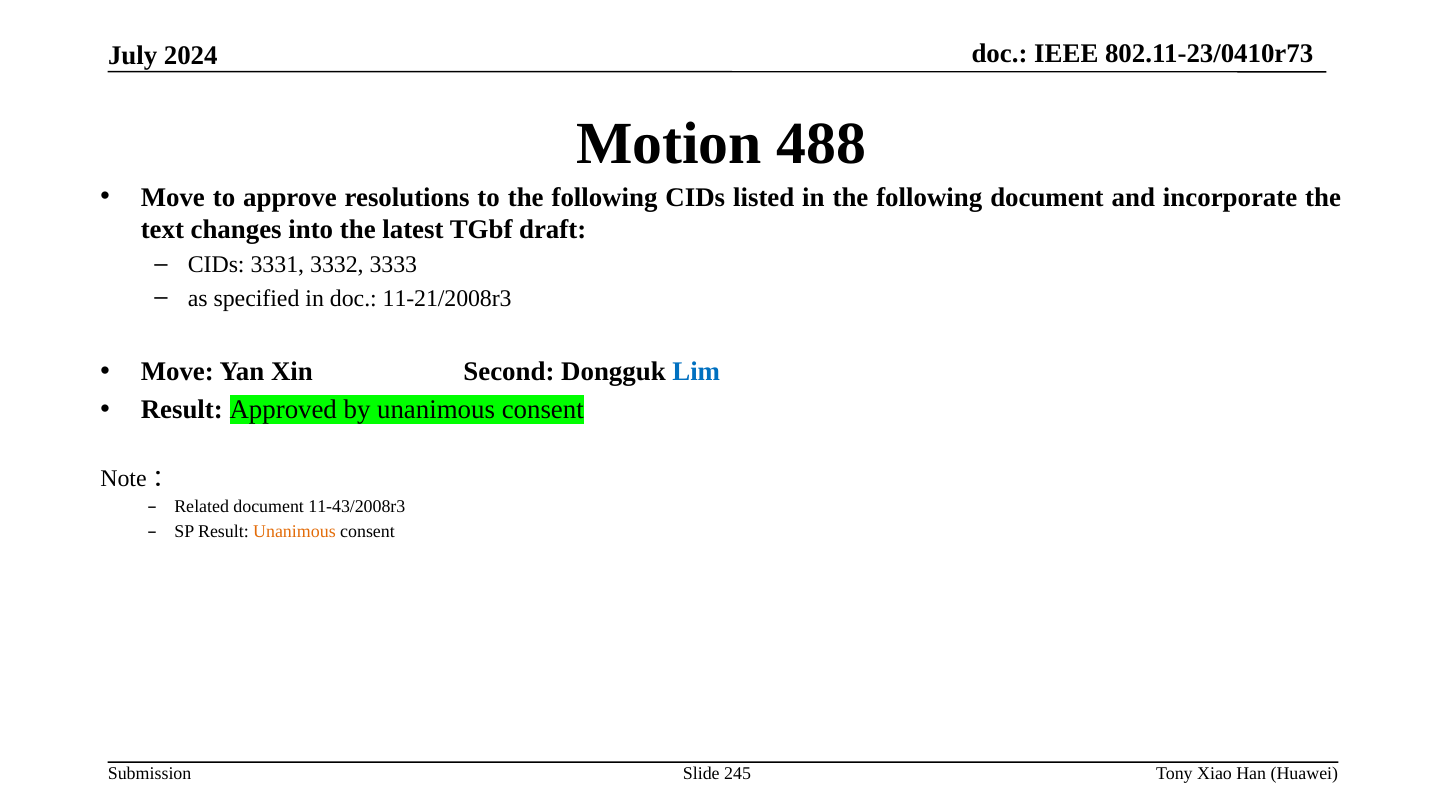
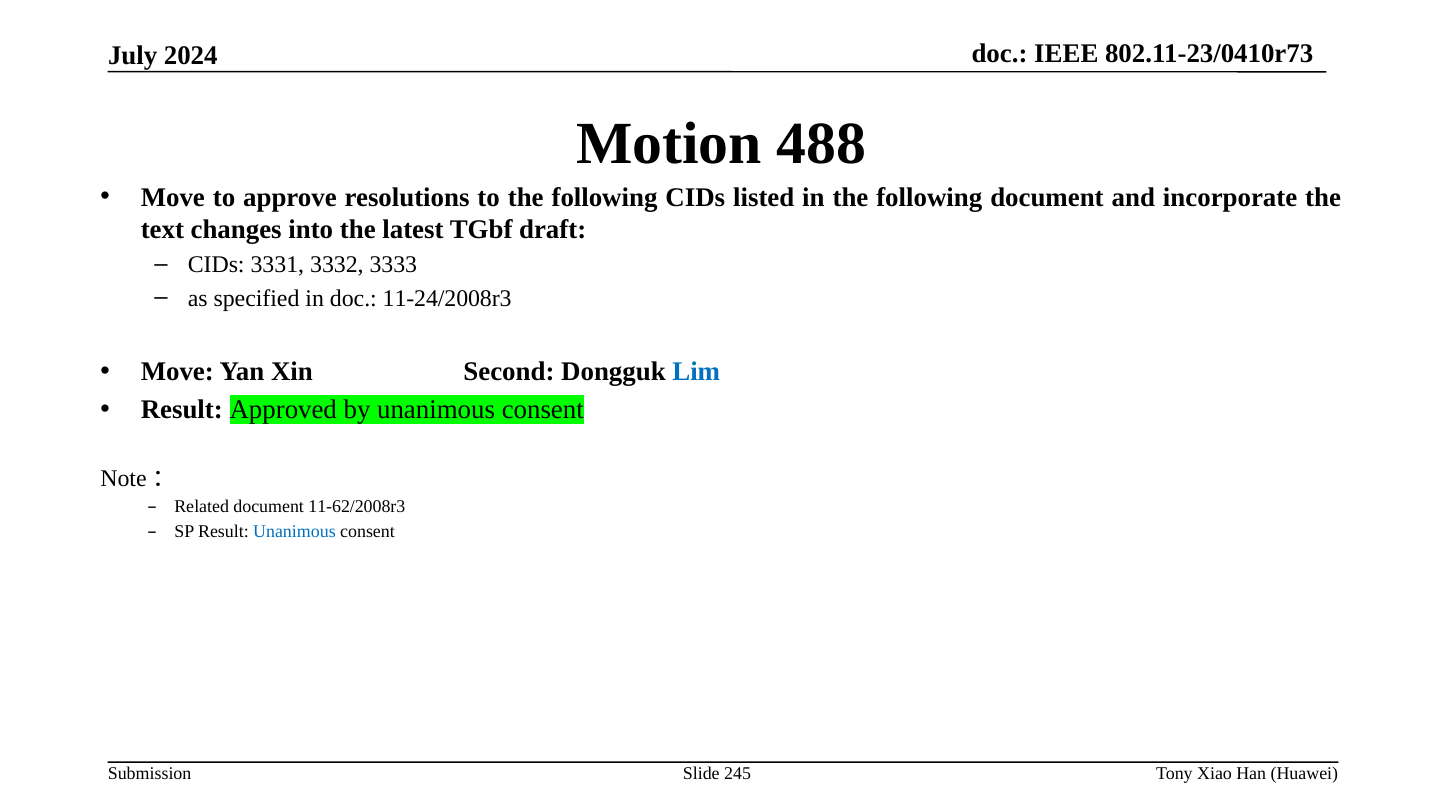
11-21/2008r3: 11-21/2008r3 -> 11-24/2008r3 (447, 298)
11-43/2008r3: 11-43/2008r3 -> 11-62/2008r3 (357, 506)
Unanimous colour: orange -> blue (294, 531)
